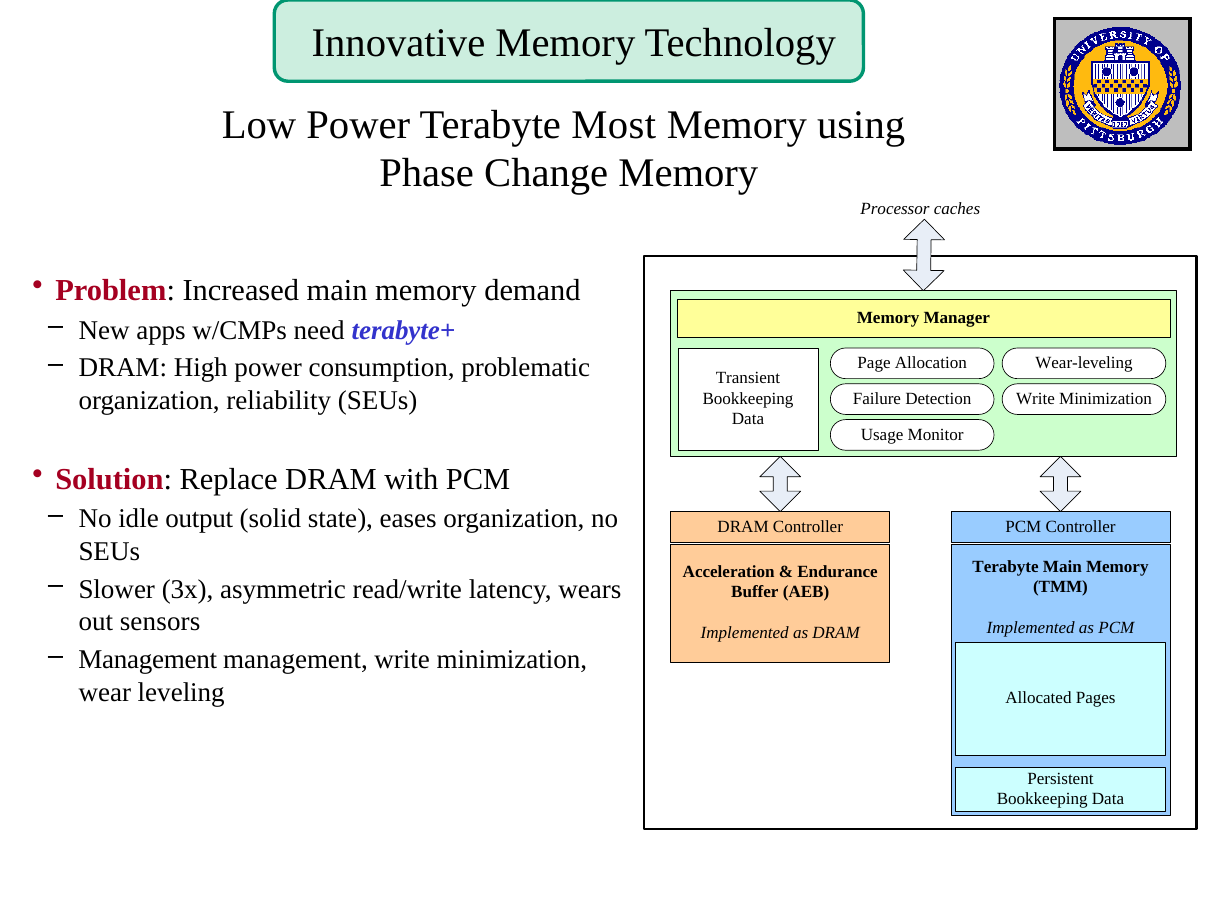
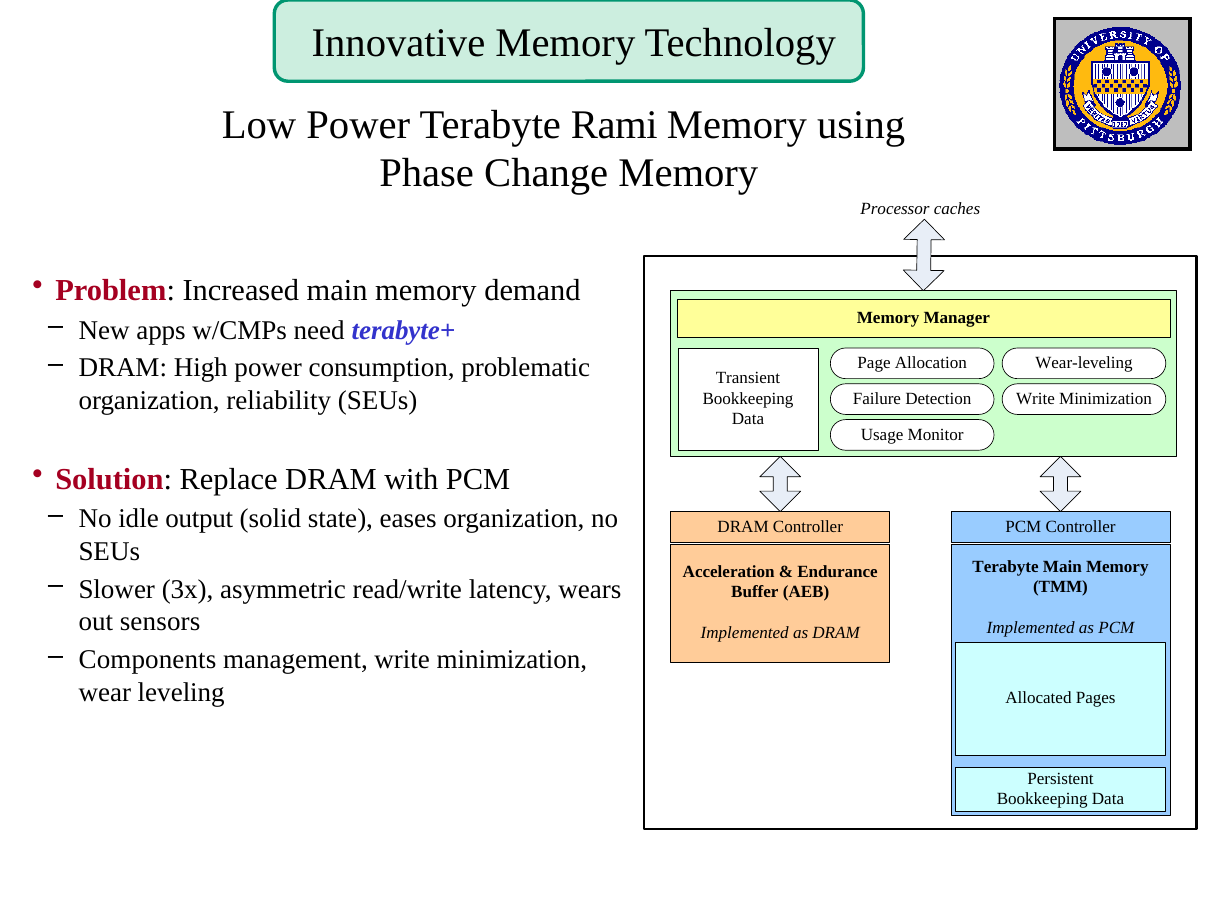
Most: Most -> Rami (614, 125)
Management: Management -> Components (147, 660)
